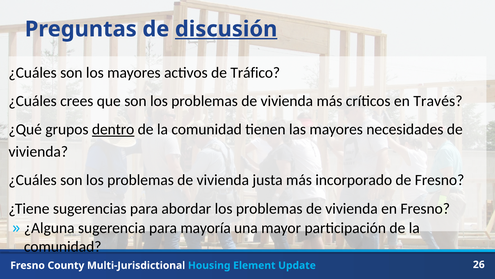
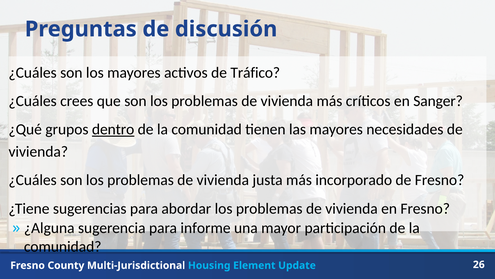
discusión underline: present -> none (226, 29)
Través: Través -> Sanger (438, 101)
mayoría: mayoría -> informe (206, 228)
